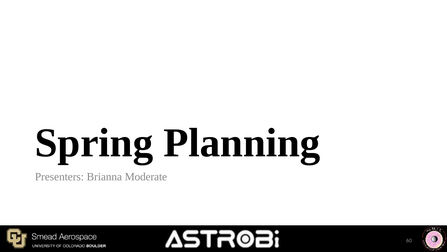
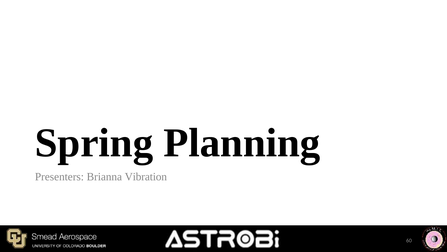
Moderate: Moderate -> Vibration (146, 176)
